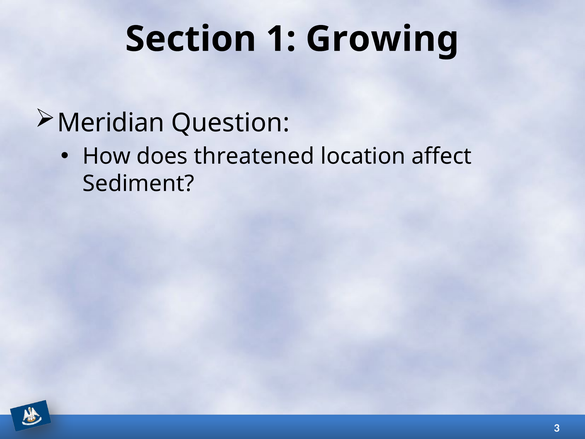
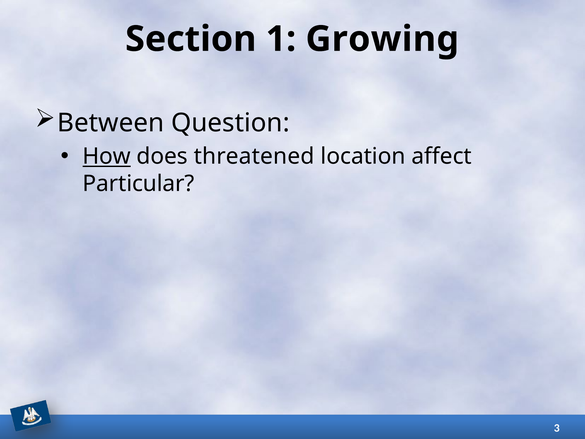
Meridian: Meridian -> Between (111, 123)
How underline: none -> present (107, 156)
Sediment: Sediment -> Particular (139, 184)
